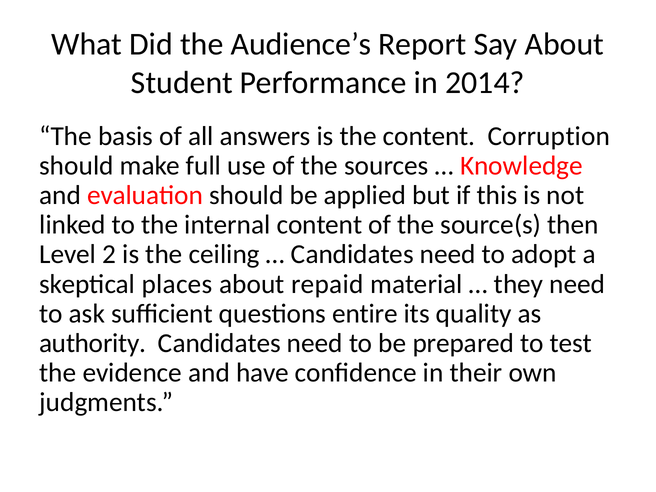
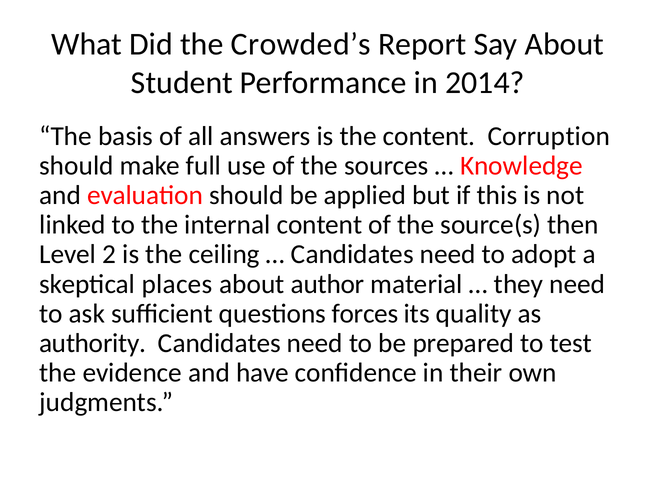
Audience’s: Audience’s -> Crowded’s (301, 44)
repaid: repaid -> author (328, 284)
entire: entire -> forces (365, 314)
